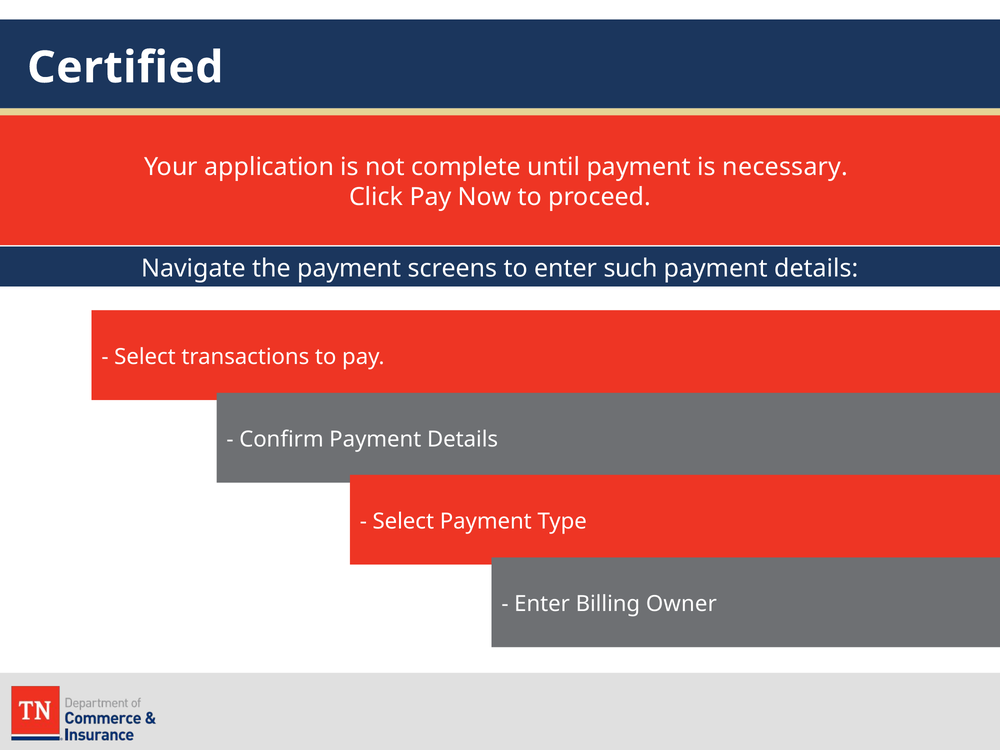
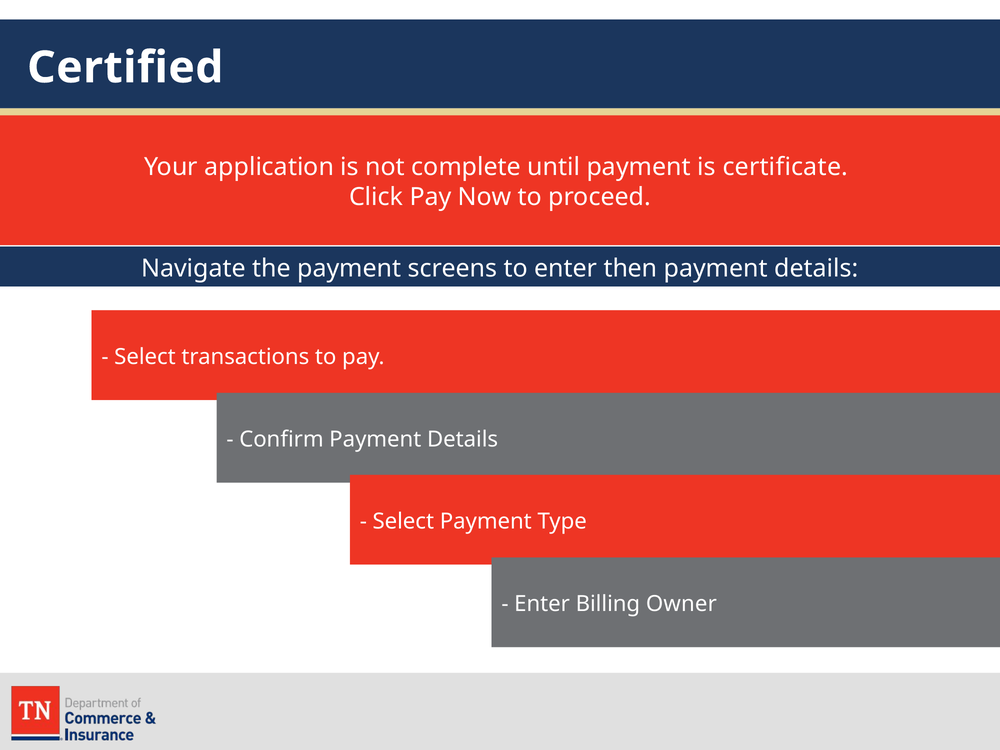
necessary: necessary -> certificate (785, 167)
such: such -> then (630, 268)
